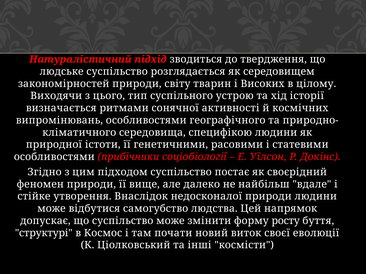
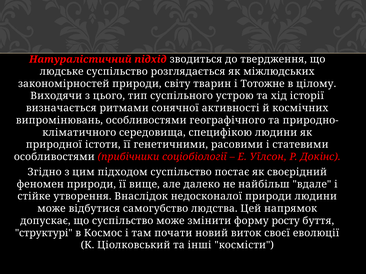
середовищем: середовищем -> міжлюдських (279, 72)
Високих: Високих -> Тотожне (263, 84)
